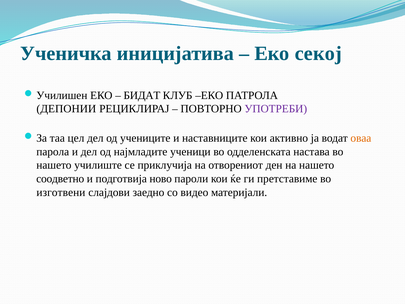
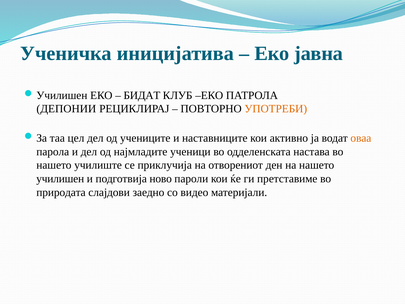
секој: секој -> јавна (319, 53)
УПОТРЕБИ colour: purple -> orange (276, 109)
соодветно: соодветно -> училишен (60, 179)
изготвени: изготвени -> природата (61, 192)
